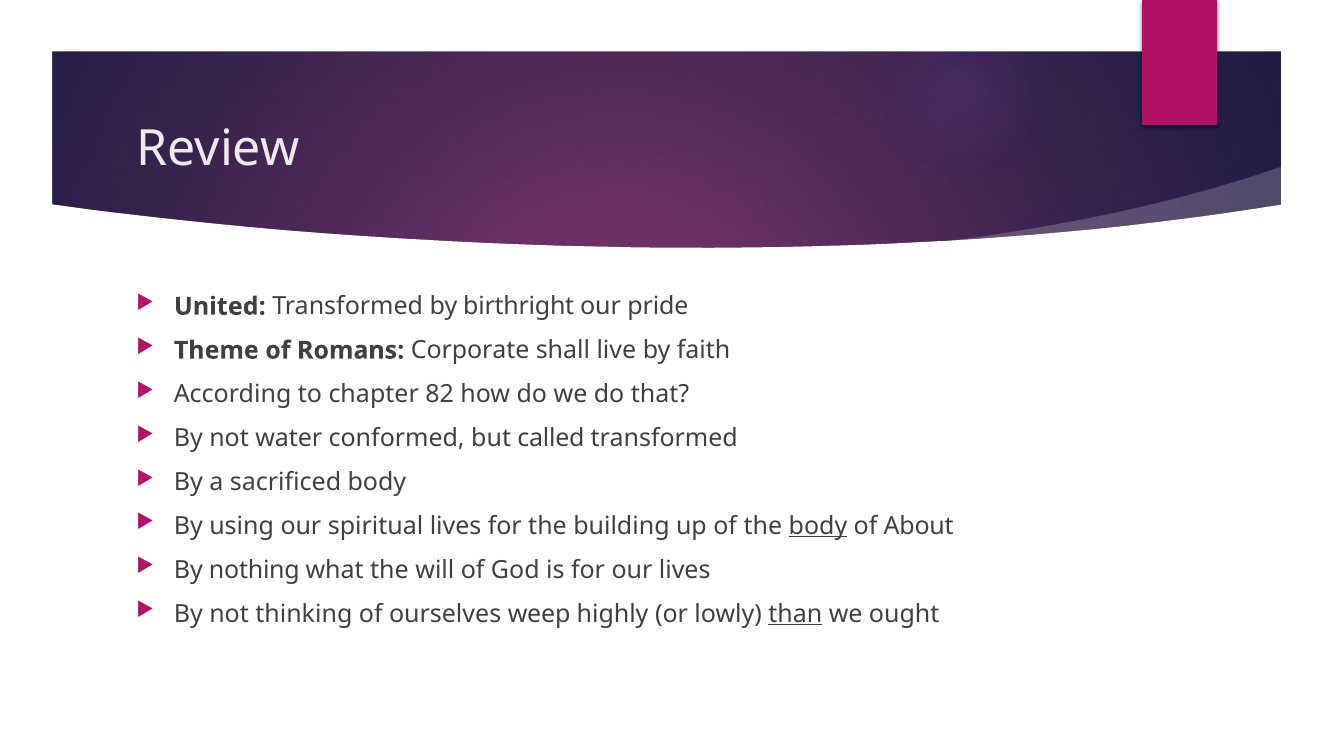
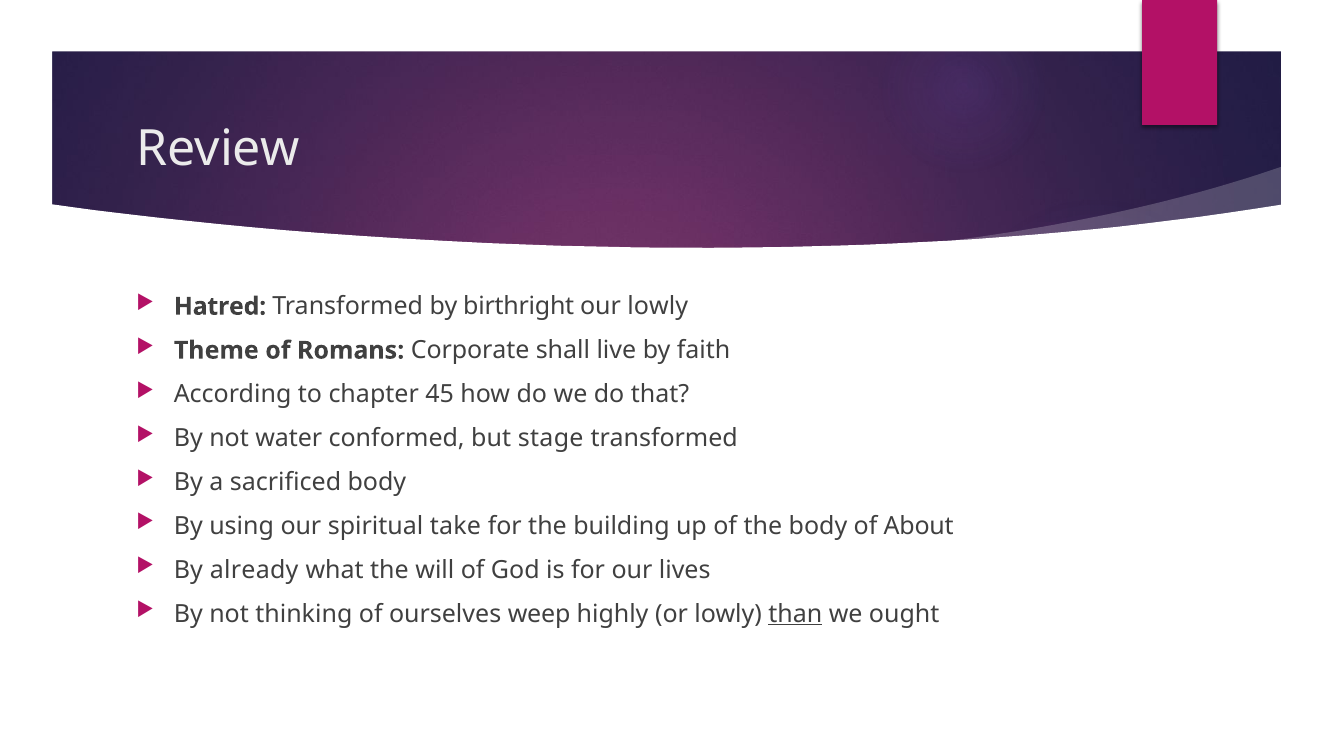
United: United -> Hatred (220, 307)
our pride: pride -> lowly (658, 307)
82: 82 -> 45 (440, 394)
called: called -> stage (551, 438)
spiritual lives: lives -> take (455, 526)
body underline: present -> none (818, 526)
nothing: nothing -> already (254, 570)
